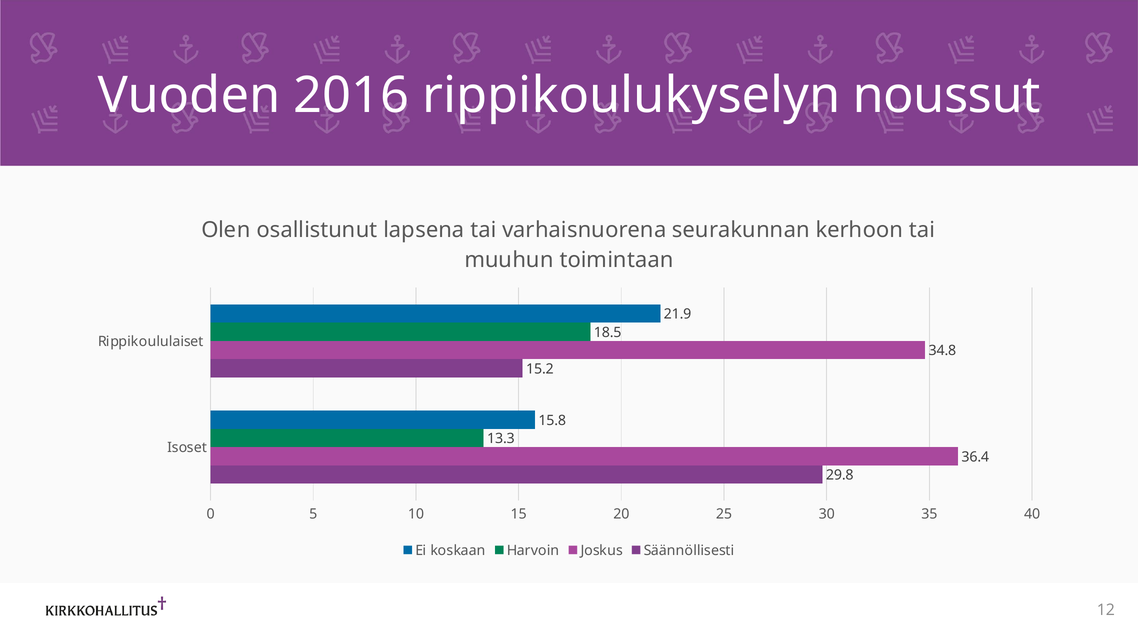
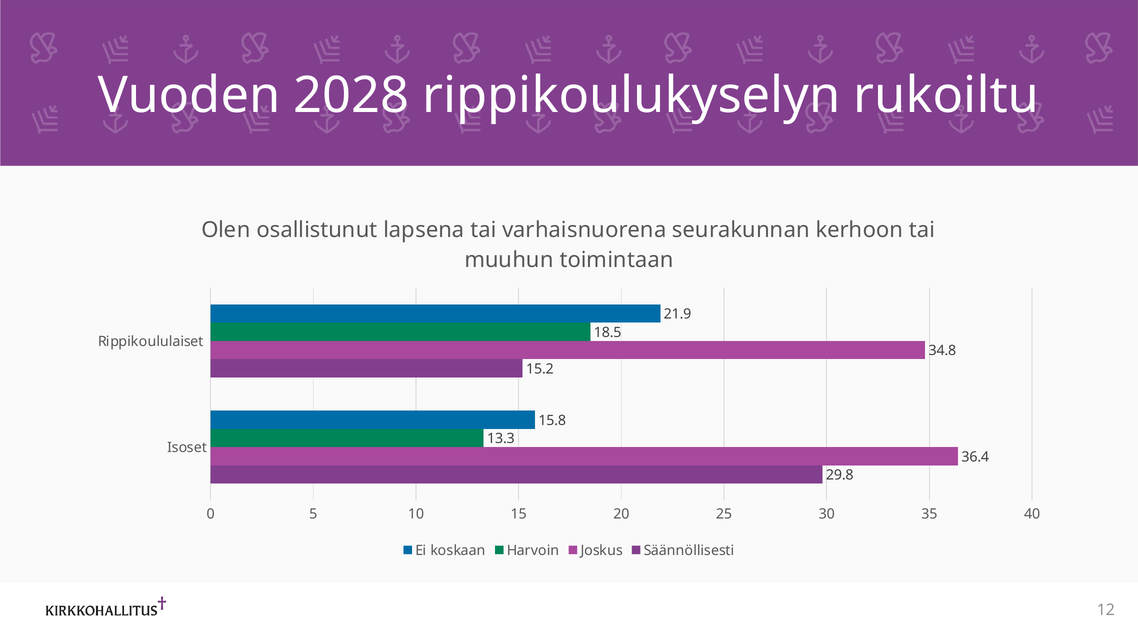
2016: 2016 -> 2028 (351, 96)
noussut: noussut -> rukoiltu (946, 96)
